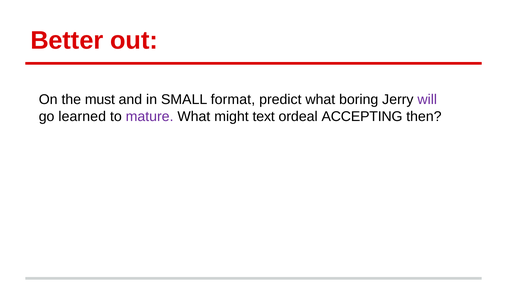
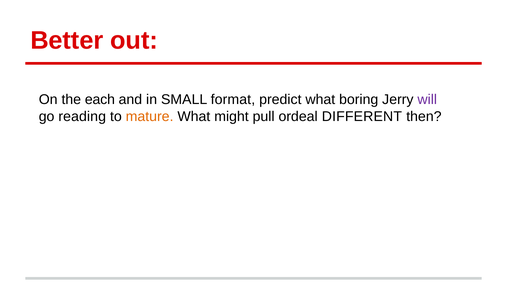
must: must -> each (100, 100)
learned: learned -> reading (82, 116)
mature colour: purple -> orange (150, 116)
text: text -> pull (264, 116)
ACCEPTING: ACCEPTING -> DIFFERENT (362, 116)
